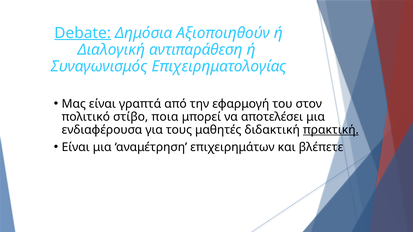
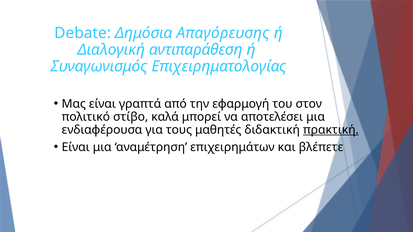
Debate underline: present -> none (83, 33)
Αξιοποιηθούν: Αξιοποιηθούν -> Απαγόρευσης (223, 33)
ποια: ποια -> καλά (165, 117)
